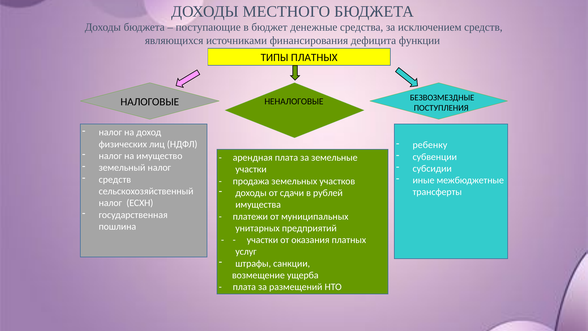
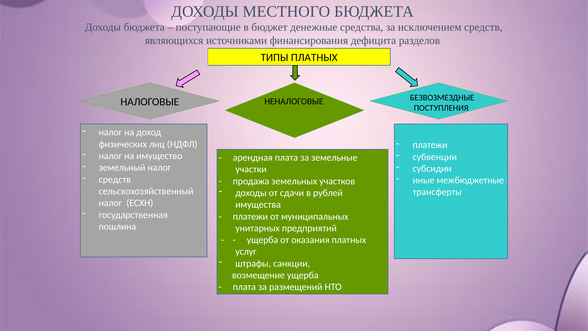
функции: функции -> разделов (419, 40)
ребенку: ребенку -> платежи (430, 145)
участки: участки -> ущерба (262, 240)
